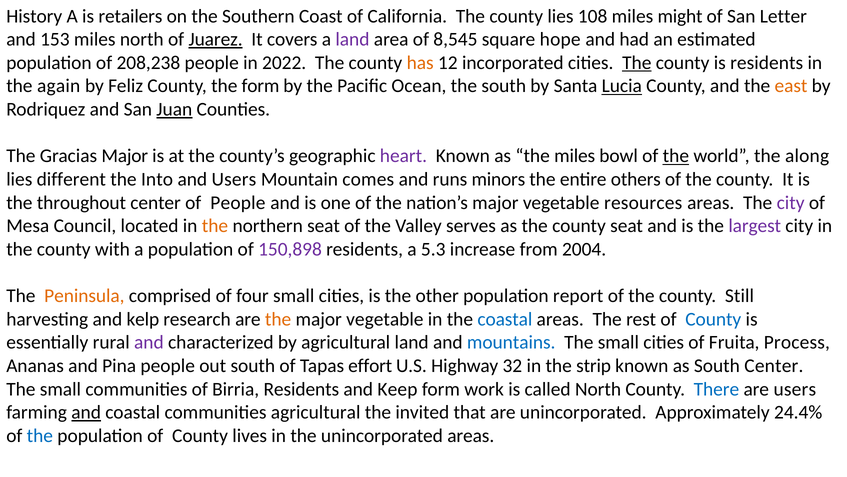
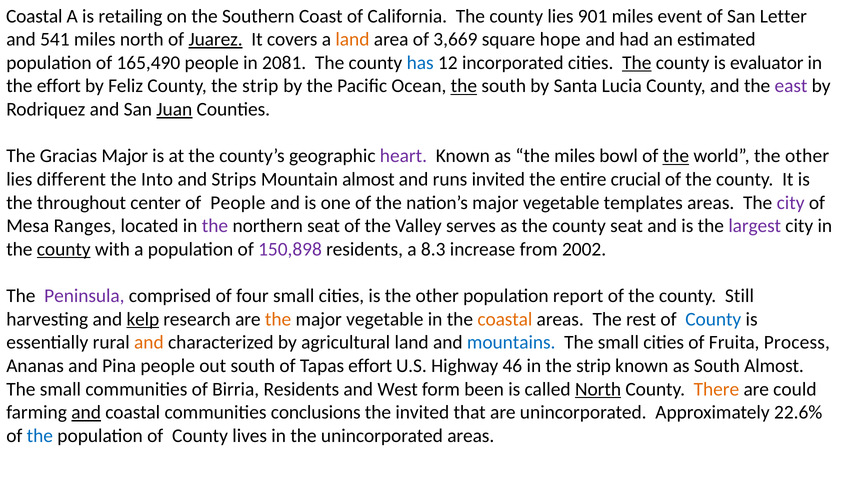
History: History -> Coastal (34, 16)
retailers: retailers -> retailing (130, 16)
108: 108 -> 901 (593, 16)
might: might -> event (680, 16)
153: 153 -> 541 (55, 39)
land colour: purple -> orange (352, 39)
8,545: 8,545 -> 3,669 (455, 39)
208,238: 208,238 -> 165,490 (148, 63)
2022: 2022 -> 2081 (284, 63)
has colour: orange -> blue (420, 63)
is residents: residents -> evaluator (767, 63)
the again: again -> effort (59, 86)
County the form: form -> strip (260, 86)
the underline: none -> present (464, 86)
Lucia underline: present -> none (622, 86)
east colour: orange -> purple (791, 86)
world the along: along -> other (807, 156)
and Users: Users -> Strips (234, 179)
Mountain comes: comes -> almost (368, 179)
runs minors: minors -> invited (498, 179)
others: others -> crucial (636, 179)
resources: resources -> templates (643, 202)
Council: Council -> Ranges (85, 226)
the colour: orange -> purple (215, 226)
county underline: none -> present (64, 249)
5.3: 5.3 -> 8.3 (433, 249)
2004: 2004 -> 2002 (584, 249)
Peninsula colour: orange -> purple (84, 296)
kelp underline: none -> present (143, 319)
coastal colour: blue -> orange (505, 319)
and colour: purple -> orange (149, 342)
32: 32 -> 46 (512, 365)
South Center: Center -> Almost (774, 365)
Keep: Keep -> West (398, 389)
work: work -> been (484, 389)
North underline: none -> present (598, 389)
There colour: blue -> orange (716, 389)
are users: users -> could (795, 389)
communities agricultural: agricultural -> conclusions (316, 412)
24.4%: 24.4% -> 22.6% (798, 412)
